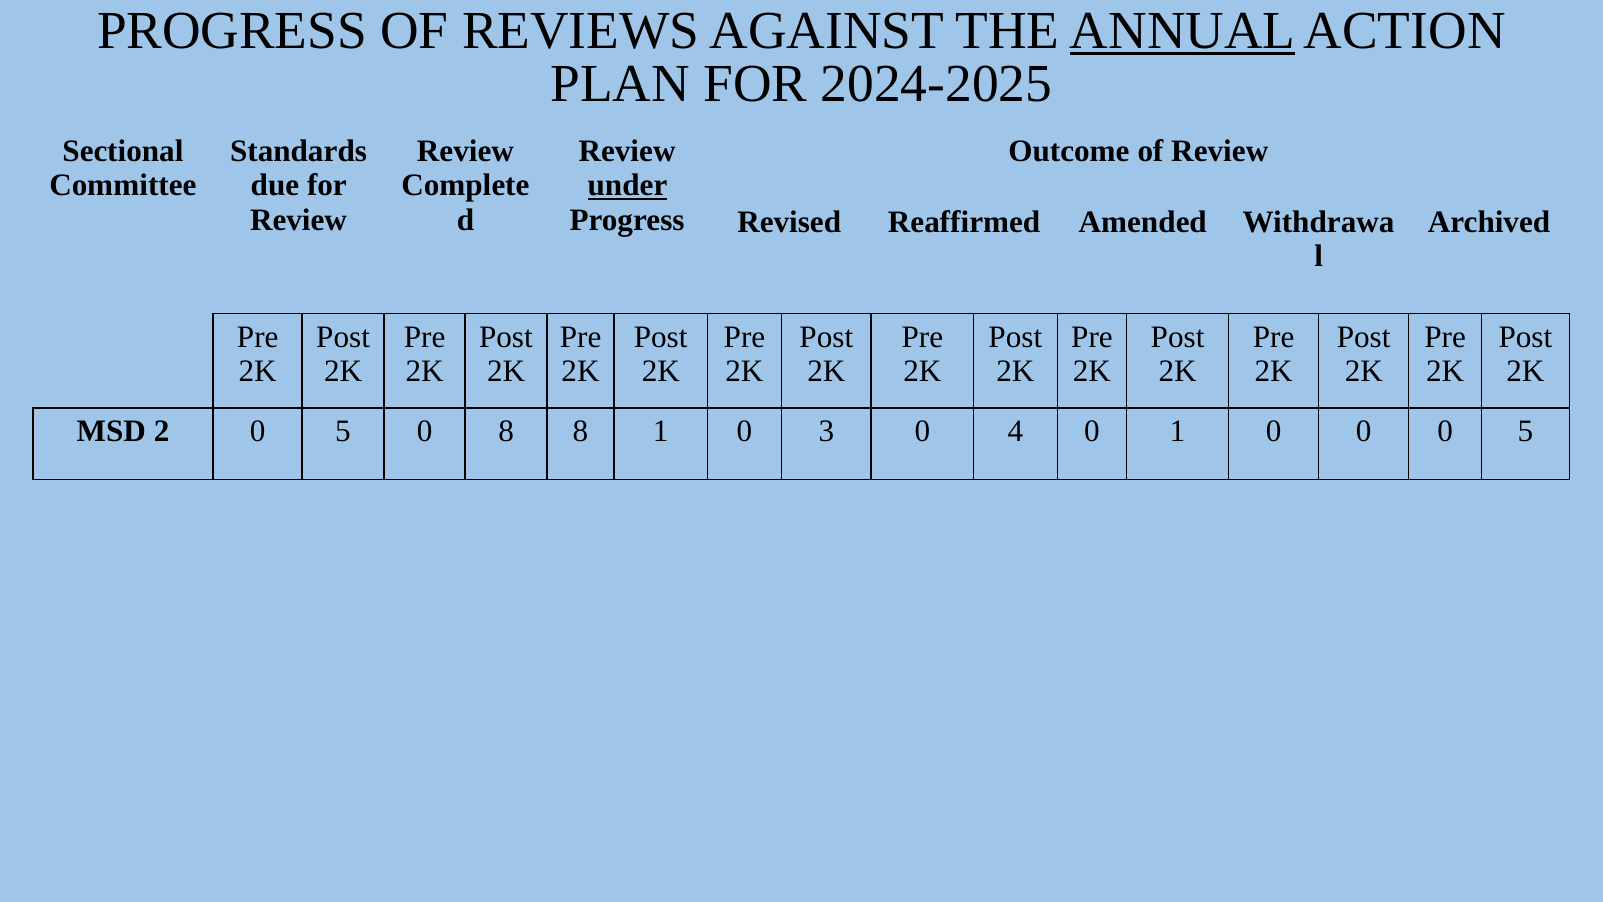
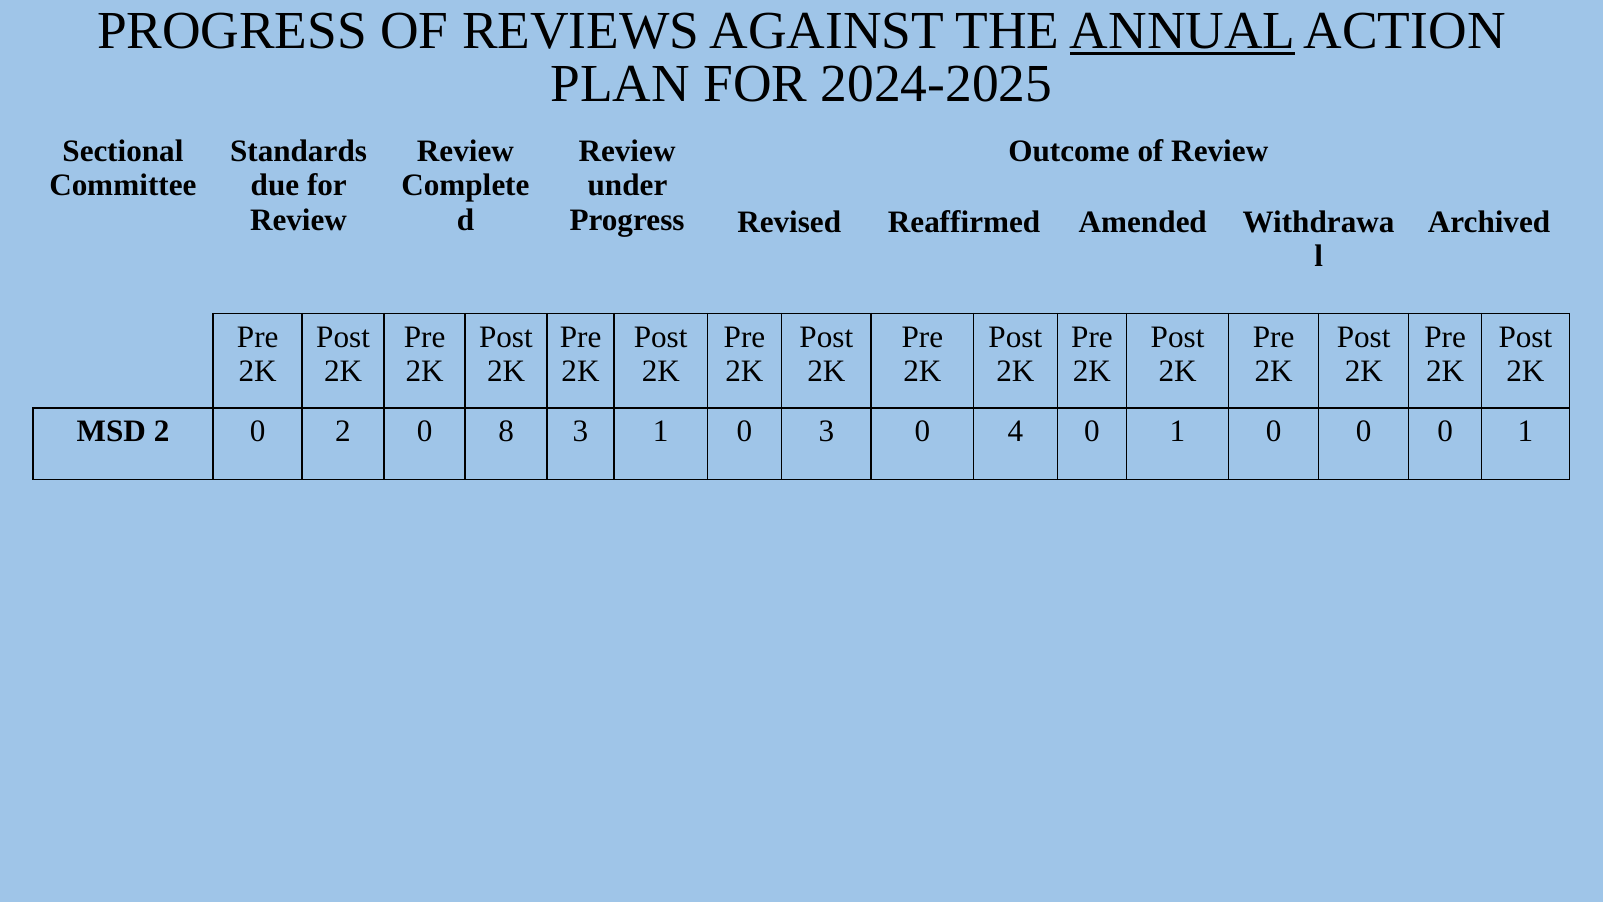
under underline: present -> none (627, 185)
2 0 5: 5 -> 2 (343, 431)
8 8: 8 -> 3 (581, 431)
0 0 5: 5 -> 1 (1525, 431)
